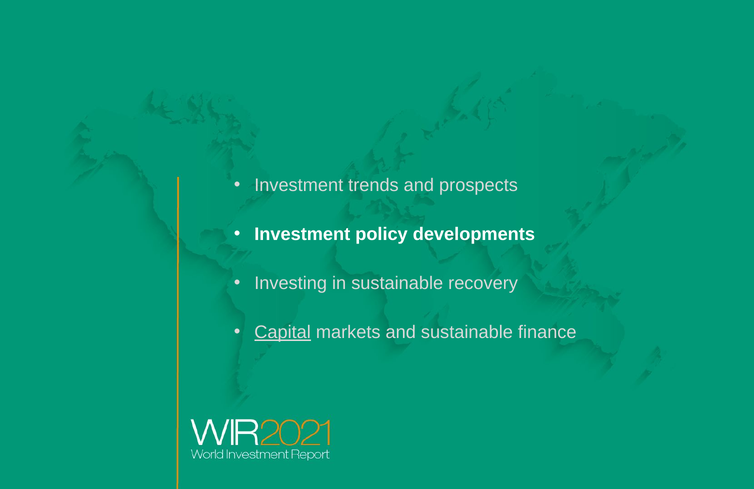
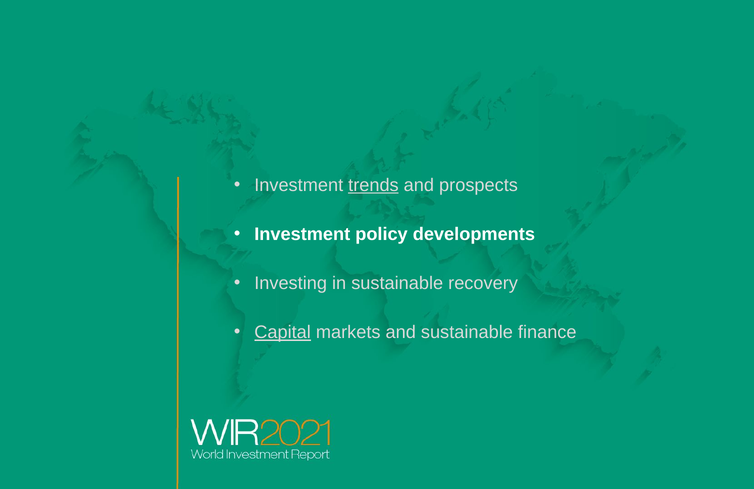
trends underline: none -> present (373, 185)
